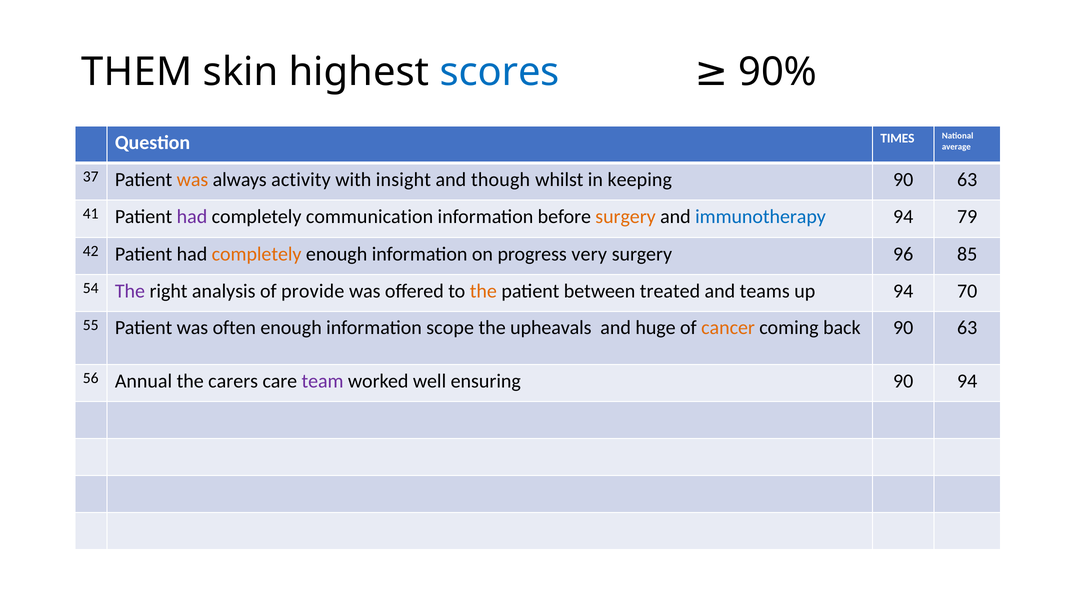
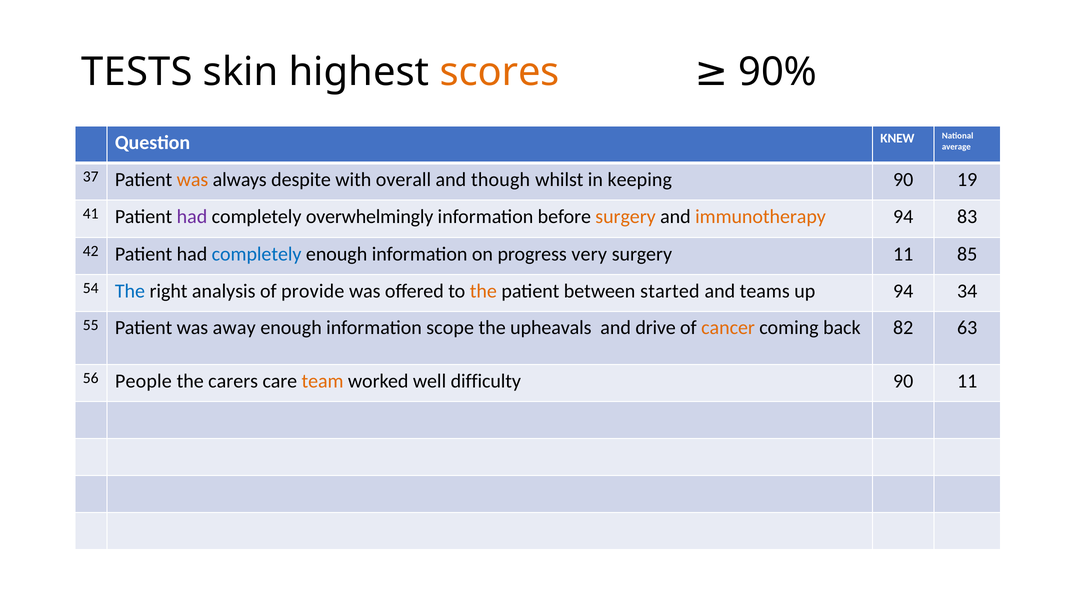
THEM: THEM -> TESTS (137, 72)
scores colour: blue -> orange (500, 72)
TIMES: TIMES -> KNEW (897, 139)
activity: activity -> despite (301, 180)
insight: insight -> overall (404, 180)
63: 63 -> 19 (967, 180)
communication: communication -> overwhelmingly (370, 217)
immunotherapy colour: blue -> orange (761, 217)
79: 79 -> 83 (967, 217)
completely colour: orange -> blue (257, 254)
surgery 96: 96 -> 11 (903, 254)
The colour: purple -> blue (130, 291)
treated: treated -> started (670, 291)
70: 70 -> 34 (967, 291)
often: often -> away (234, 328)
huge: huge -> drive (656, 328)
back 90: 90 -> 82 (903, 328)
Annual: Annual -> People (143, 381)
team colour: purple -> orange (323, 381)
ensuring: ensuring -> difficulty (486, 381)
90 94: 94 -> 11 (967, 381)
